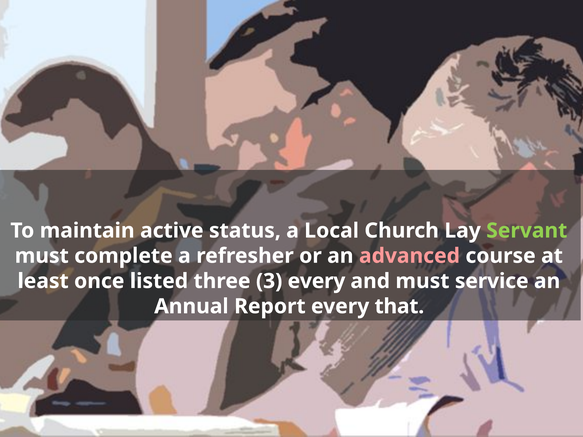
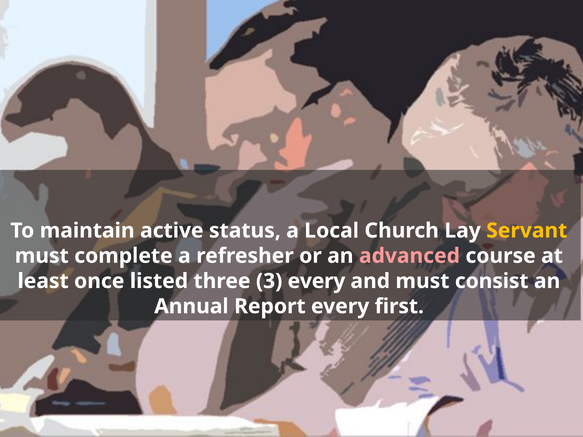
Servant colour: light green -> yellow (527, 231)
service: service -> consist (492, 281)
that: that -> first (399, 306)
